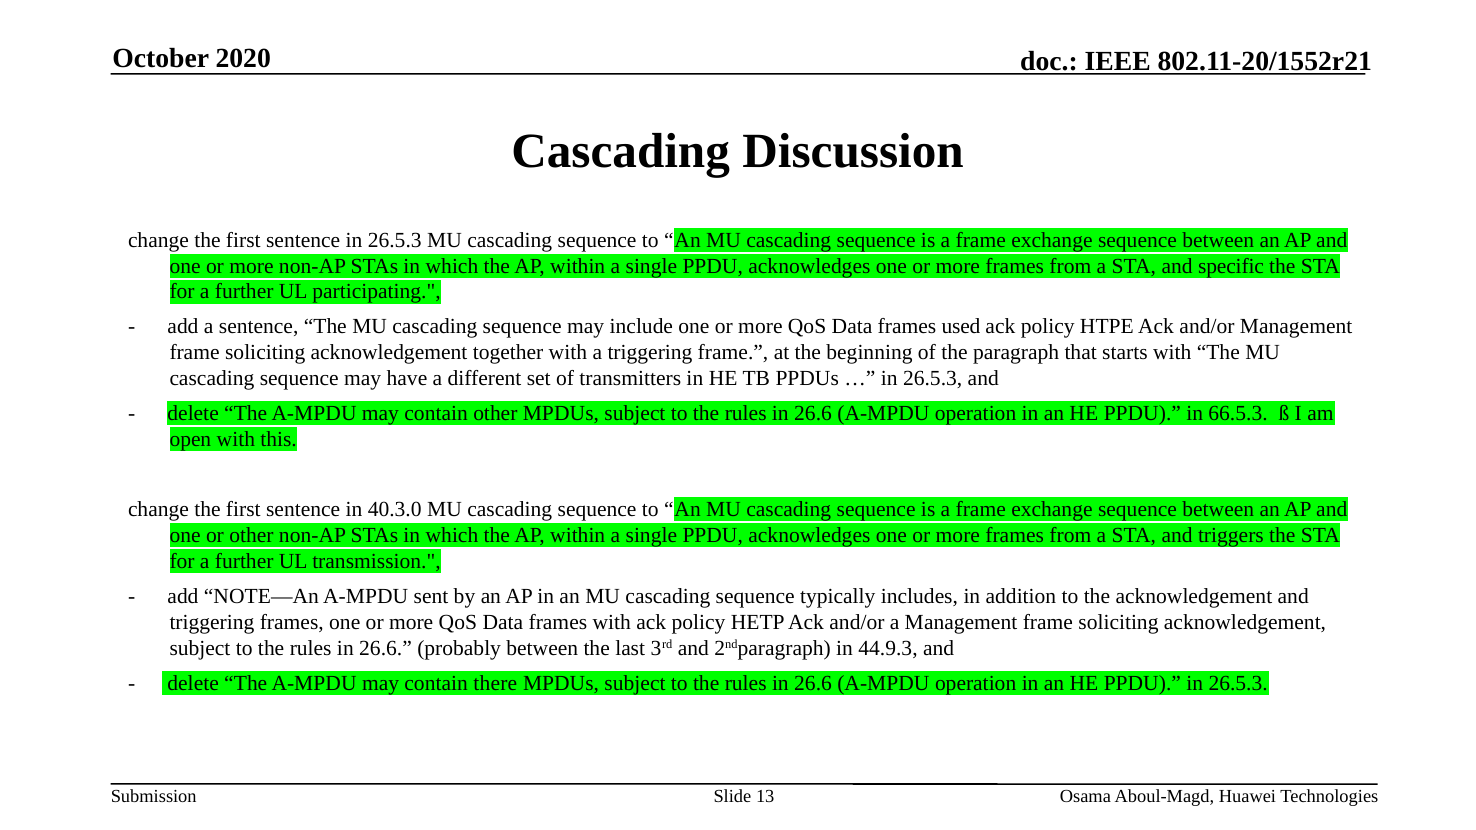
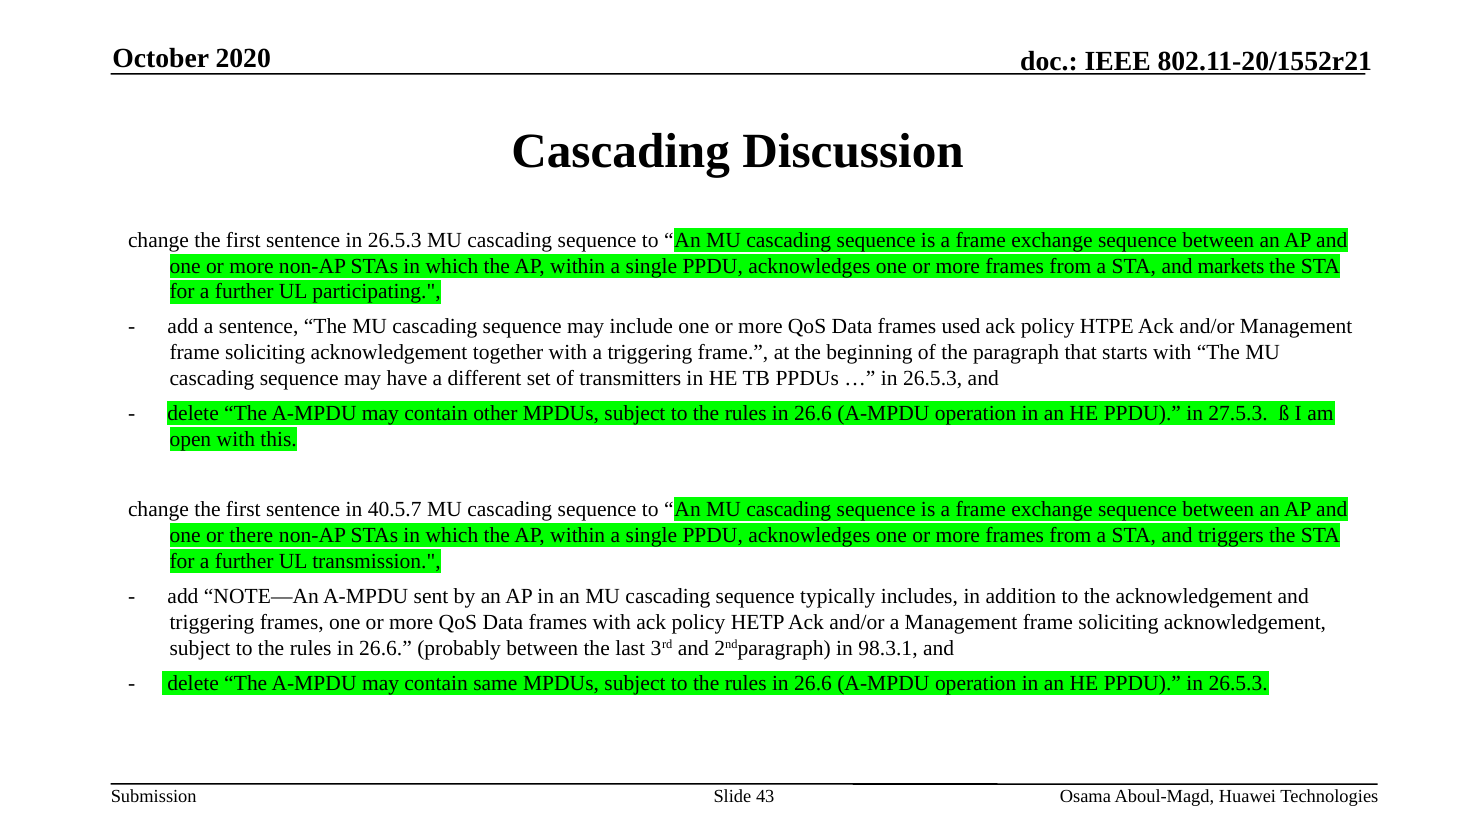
specific: specific -> markets (1231, 266)
66.5.3: 66.5.3 -> 27.5.3 (1238, 414)
40.3.0: 40.3.0 -> 40.5.7 (395, 510)
or other: other -> there (251, 536)
44.9.3: 44.9.3 -> 98.3.1 (888, 648)
there: there -> same (495, 683)
13: 13 -> 43 (765, 796)
